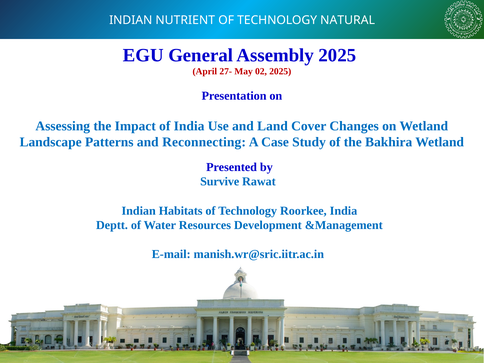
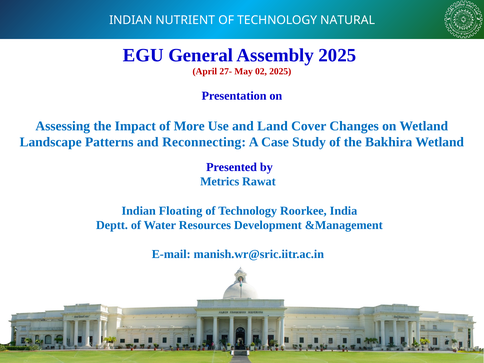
of India: India -> More (189, 126)
Survive: Survive -> Metrics (220, 182)
Habitats: Habitats -> Floating (181, 211)
